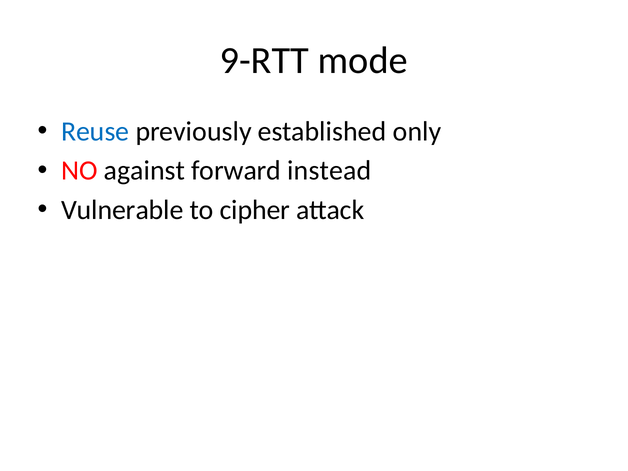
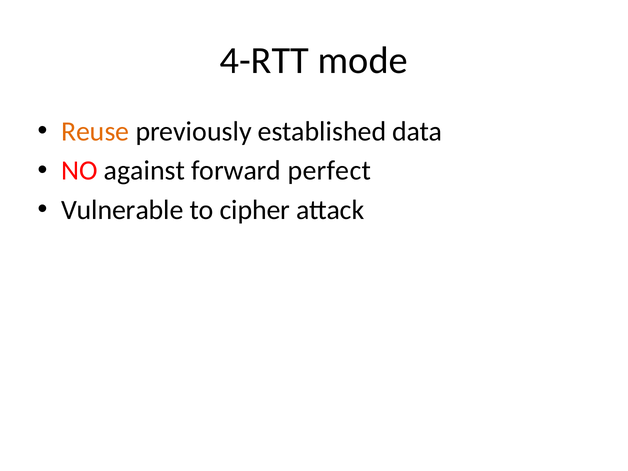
9-RTT: 9-RTT -> 4-RTT (264, 61)
Reuse colour: blue -> orange (95, 132)
only: only -> data (417, 132)
instead: instead -> perfect (329, 171)
